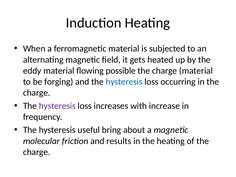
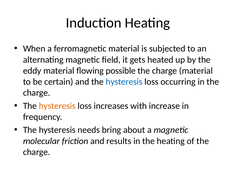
forging: forging -> certain (59, 82)
hysteresis colour: purple -> orange (57, 106)
useful: useful -> needs (89, 130)
